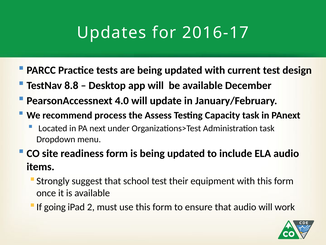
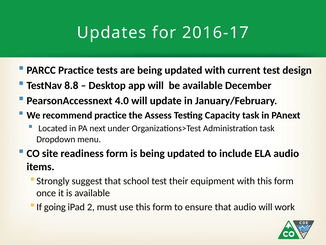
recommend process: process -> practice (111, 115)
